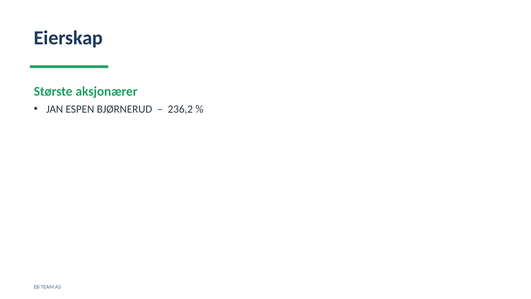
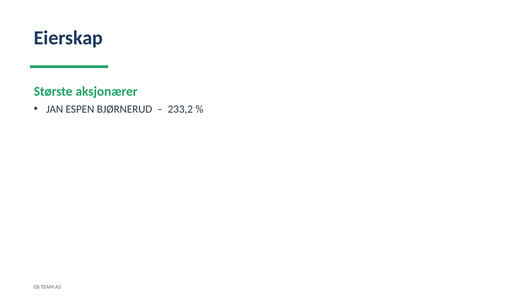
236,2: 236,2 -> 233,2 (180, 109)
